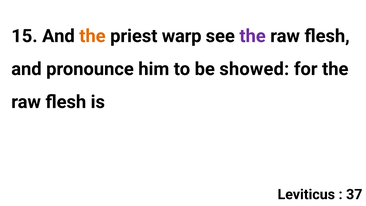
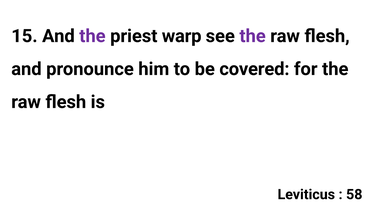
the colour: orange -> purple (92, 36)
showed: showed -> covered (254, 69)
37: 37 -> 58 (354, 194)
